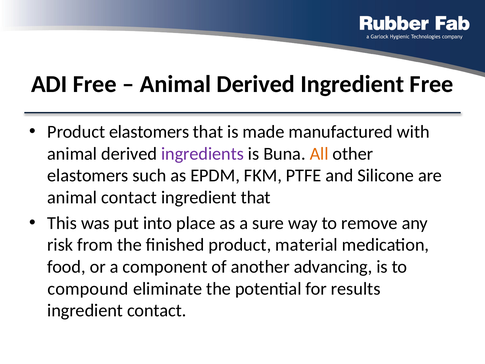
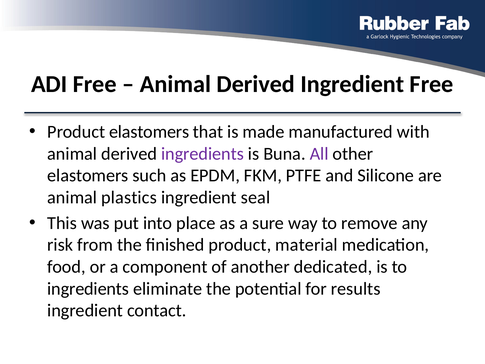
All colour: orange -> purple (319, 154)
animal contact: contact -> plastics (129, 197)
ingredient that: that -> seal (256, 197)
advancing: advancing -> dedicated (333, 267)
compound: compound -> ingredients (88, 289)
